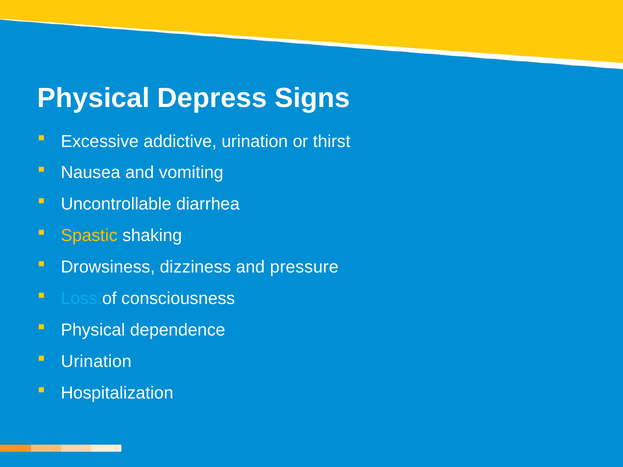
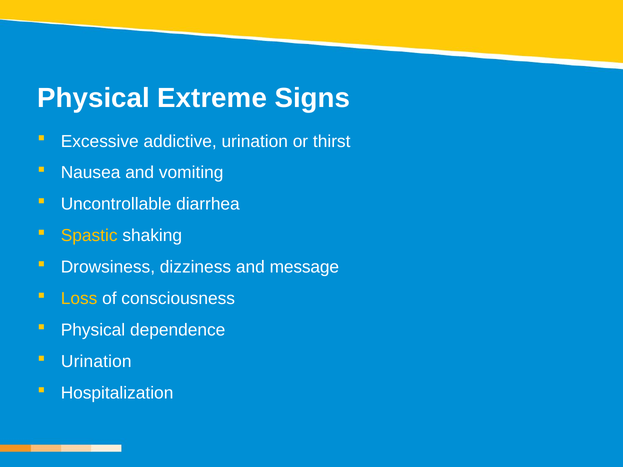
Depress: Depress -> Extreme (212, 98)
pressure: pressure -> message (304, 267)
Loss colour: light blue -> yellow (79, 299)
